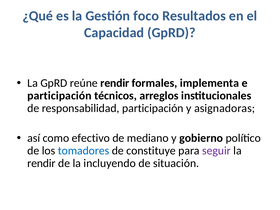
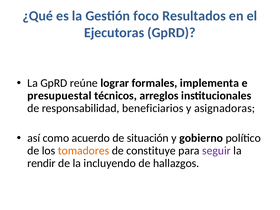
Capacidad: Capacidad -> Ejecutoras (114, 33)
reúne rendir: rendir -> lograr (115, 83)
participación: participación -> presupuestal (59, 96)
responsabilidad participación: participación -> beneficiarios (153, 108)
efectivo: efectivo -> acuerdo (91, 138)
mediano: mediano -> situación (148, 138)
tomadores colour: blue -> orange (84, 151)
situación: situación -> hallazgos (176, 163)
